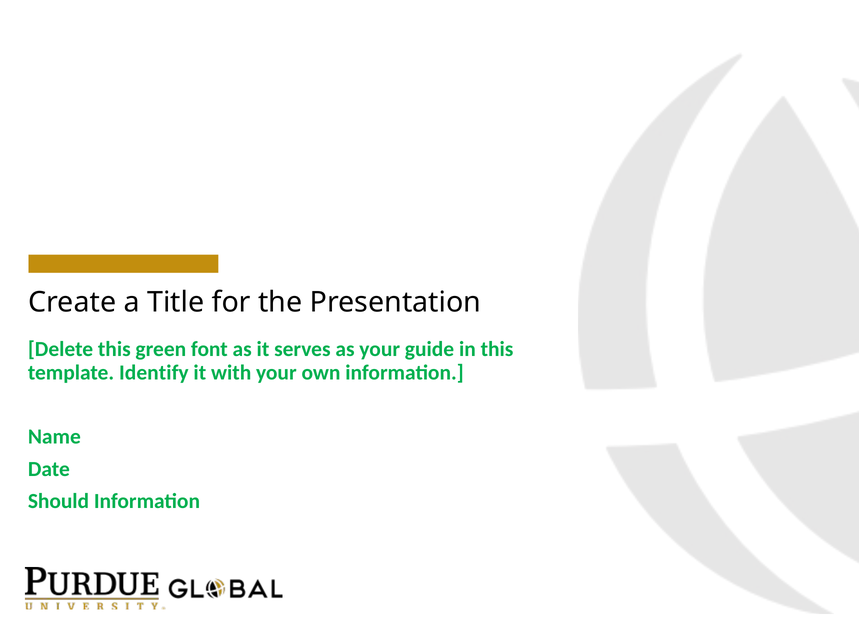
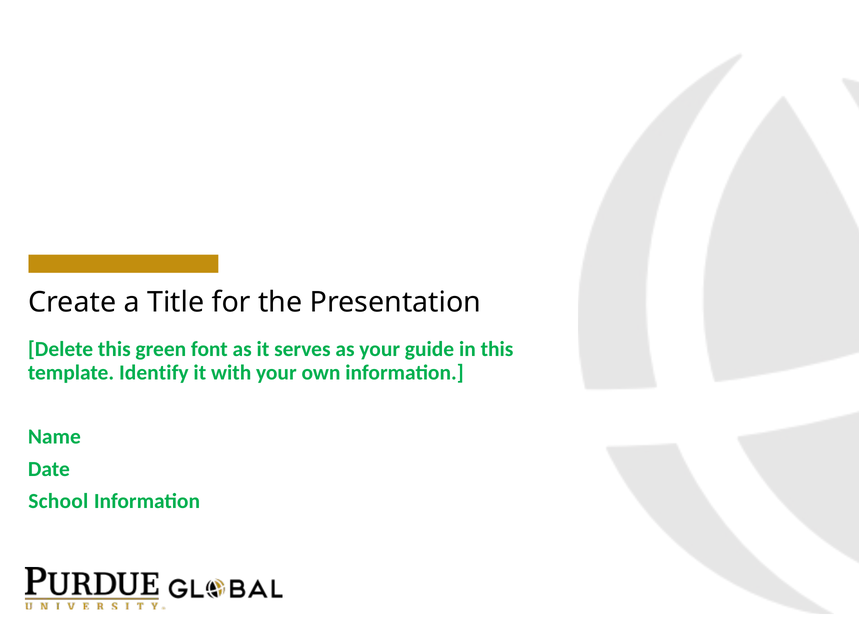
Should: Should -> School (58, 501)
